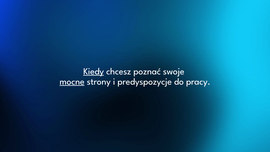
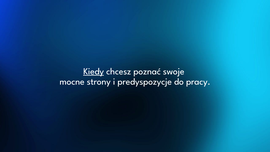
mocne underline: present -> none (72, 81)
